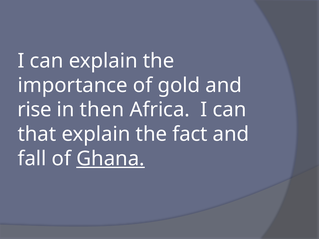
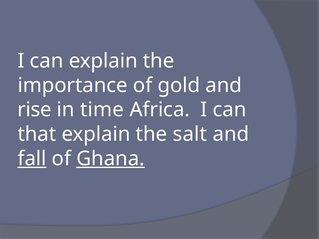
then: then -> time (102, 110)
fact: fact -> salt (190, 134)
fall underline: none -> present (32, 159)
